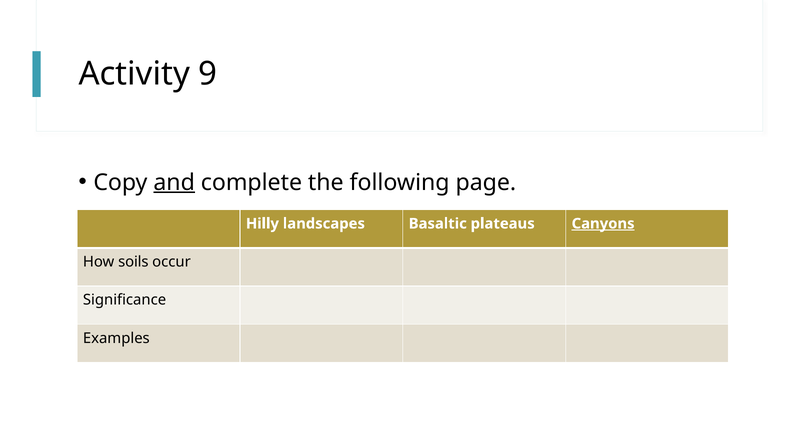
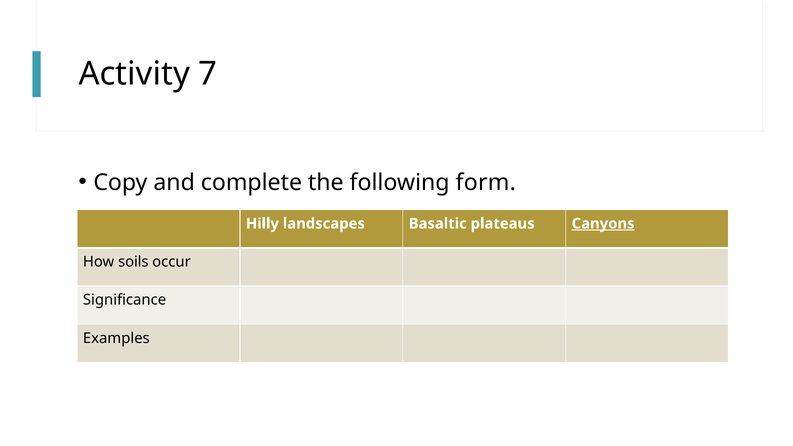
9: 9 -> 7 (208, 74)
and underline: present -> none (174, 182)
page: page -> form (486, 182)
